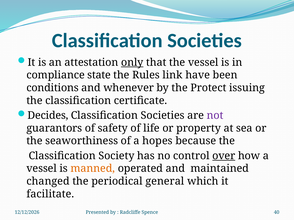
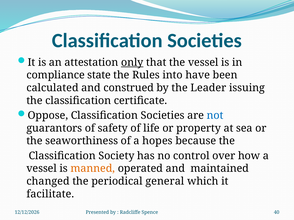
link: link -> into (173, 75)
conditions: conditions -> calculated (52, 88)
whenever: whenever -> construed (129, 88)
Protect: Protect -> Leader (208, 88)
Decides: Decides -> Oppose (48, 116)
not colour: purple -> blue (215, 116)
over underline: present -> none (224, 156)
